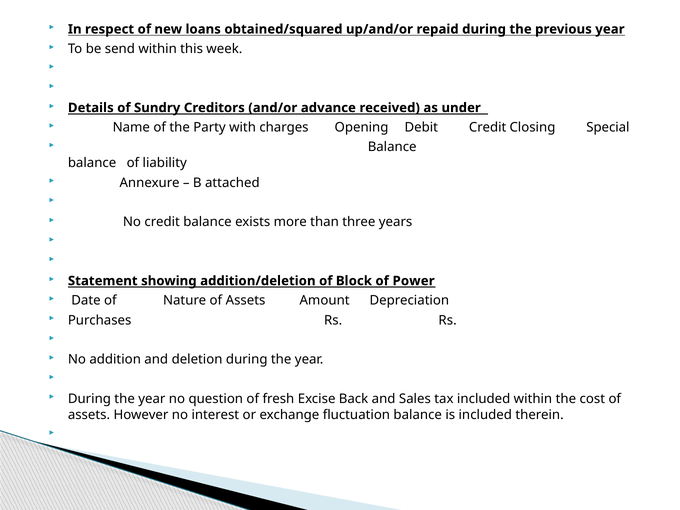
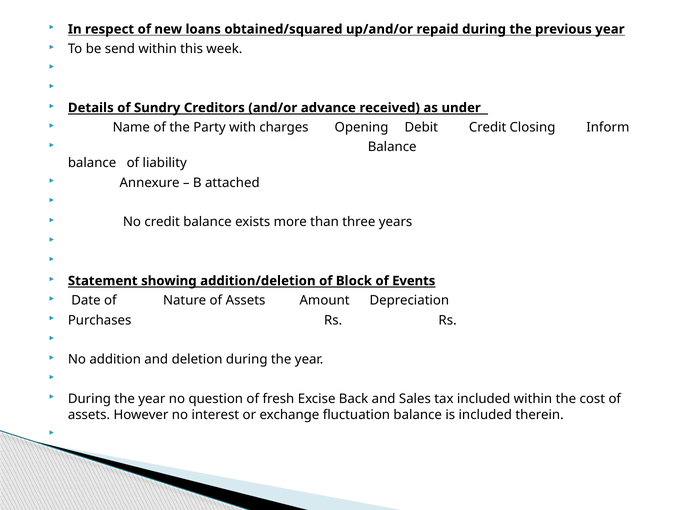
Special: Special -> Inform (608, 127)
Power: Power -> Events (414, 281)
